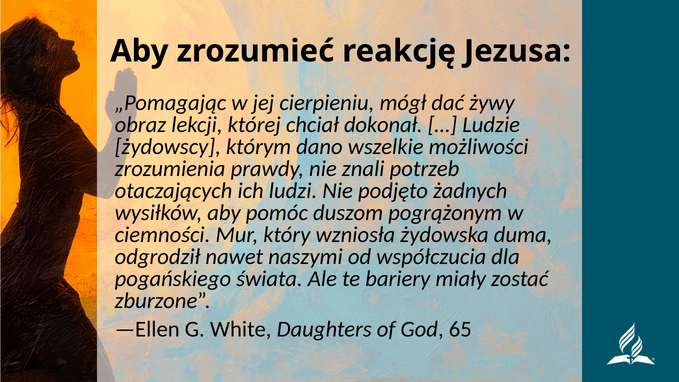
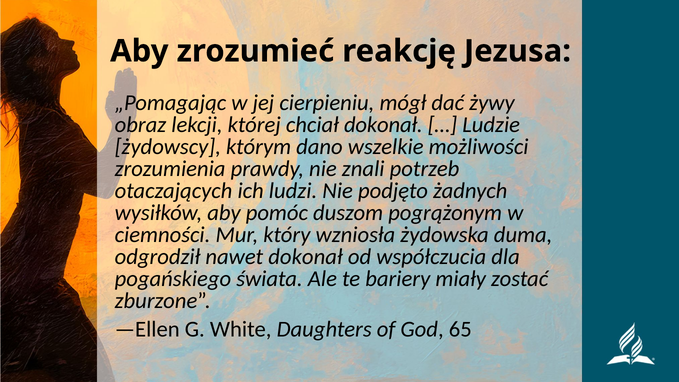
nawet naszymi: naszymi -> dokonał (305, 257)
